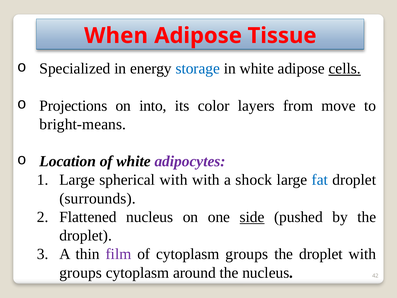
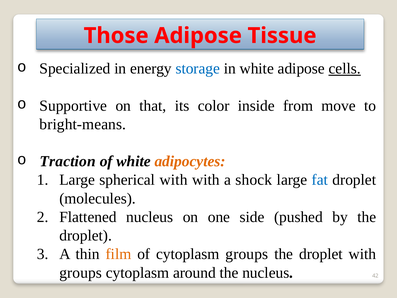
When: When -> Those (116, 36)
Projections: Projections -> Supportive (73, 106)
into: into -> that (153, 106)
layers: layers -> inside (256, 106)
Location: Location -> Traction (68, 161)
adipocytes colour: purple -> orange (190, 161)
surrounds: surrounds -> molecules (98, 198)
side underline: present -> none (252, 217)
film colour: purple -> orange (118, 254)
